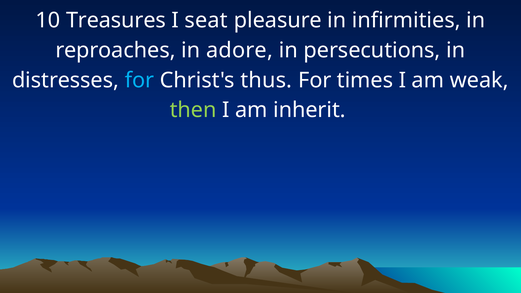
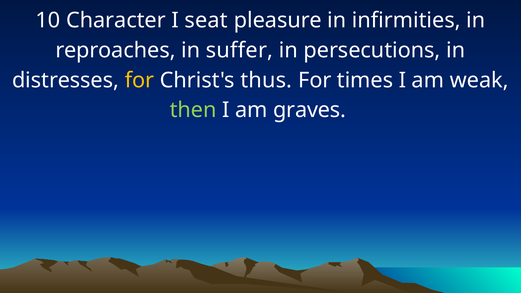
Treasures: Treasures -> Character (116, 20)
adore: adore -> suffer (239, 50)
for colour: light blue -> yellow (139, 80)
inherit: inherit -> graves (310, 110)
